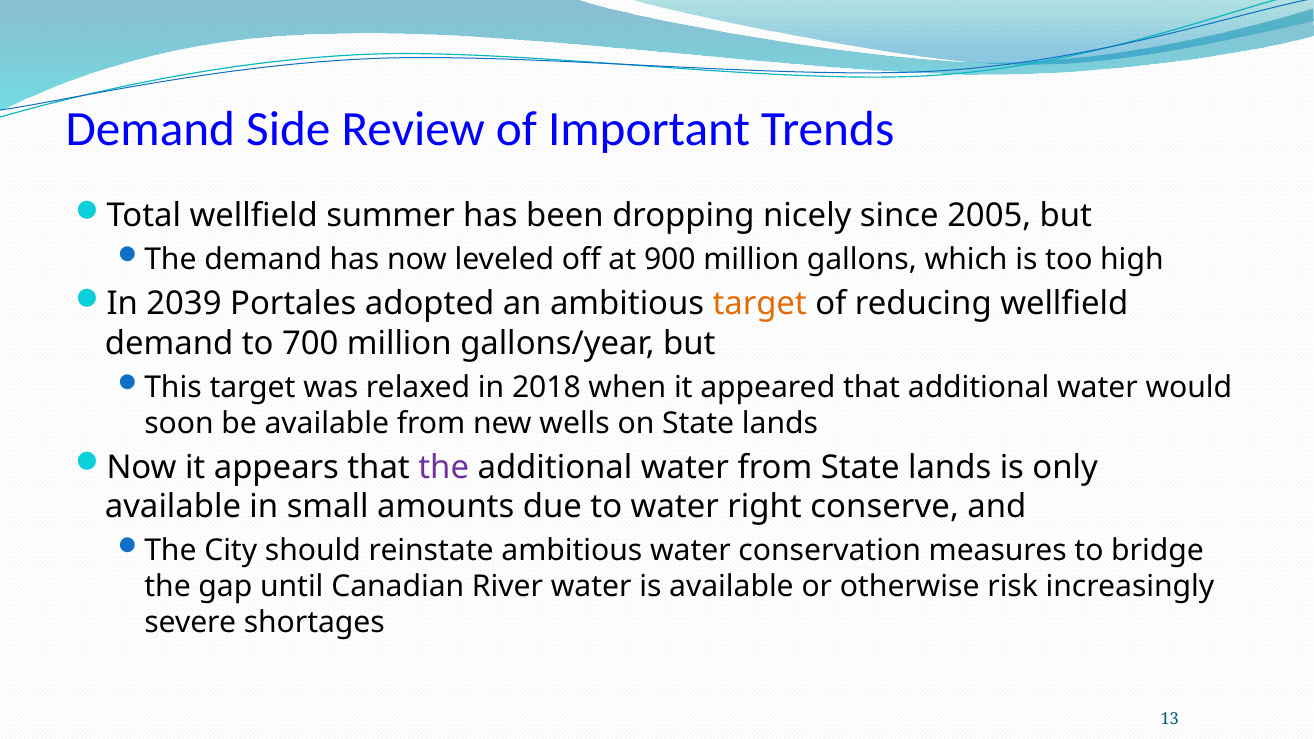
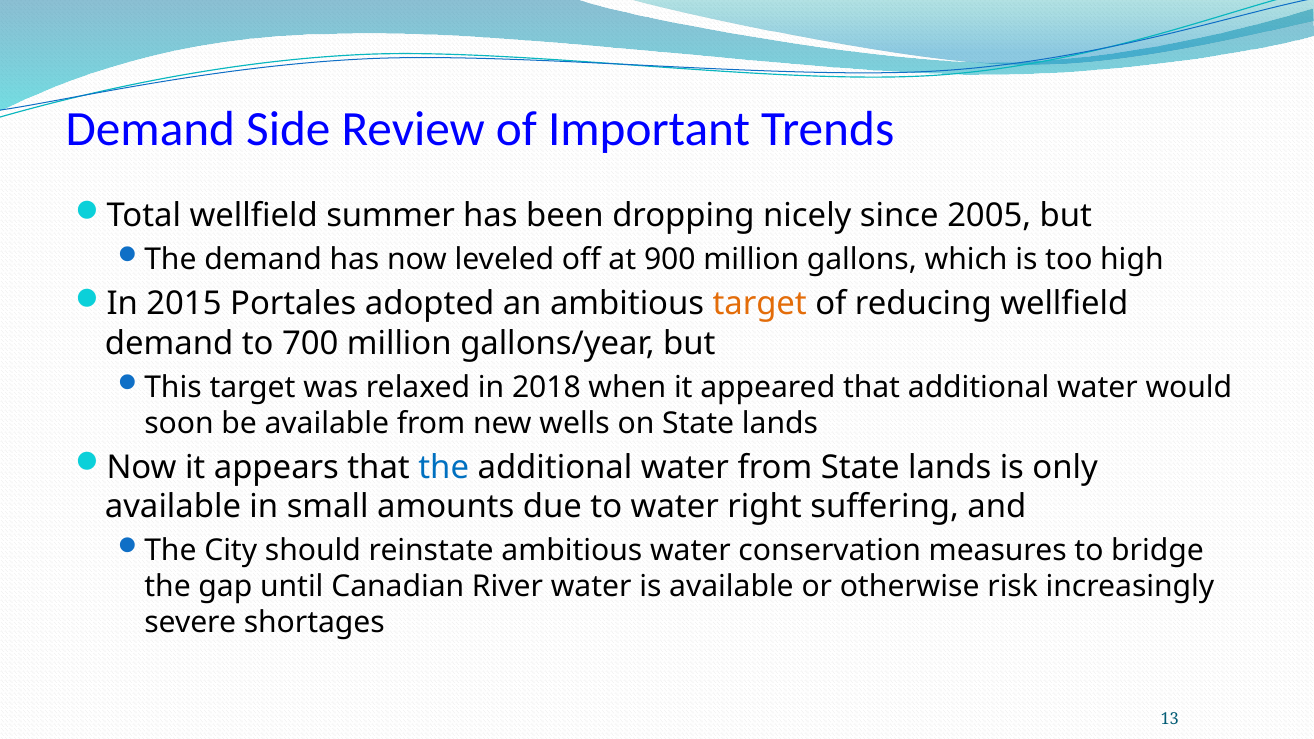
2039: 2039 -> 2015 (184, 304)
the colour: purple -> blue (444, 468)
conserve: conserve -> suffering (885, 507)
